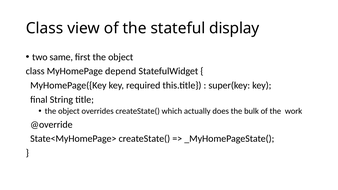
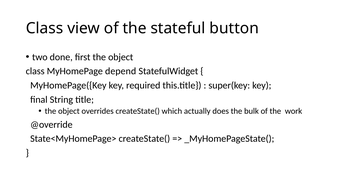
display: display -> button (234, 28)
same: same -> done (61, 57)
